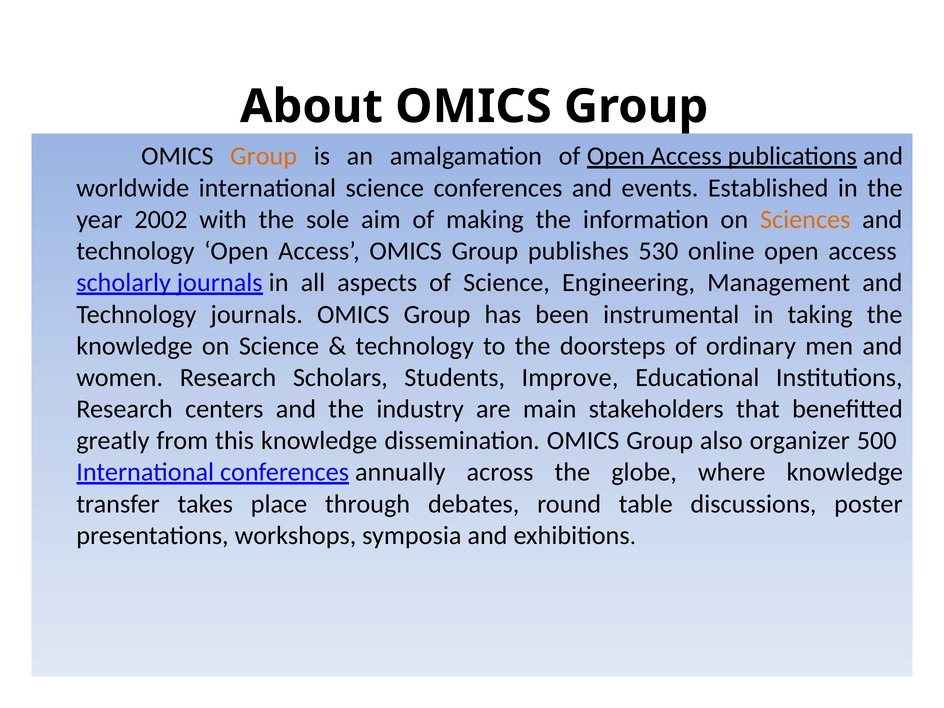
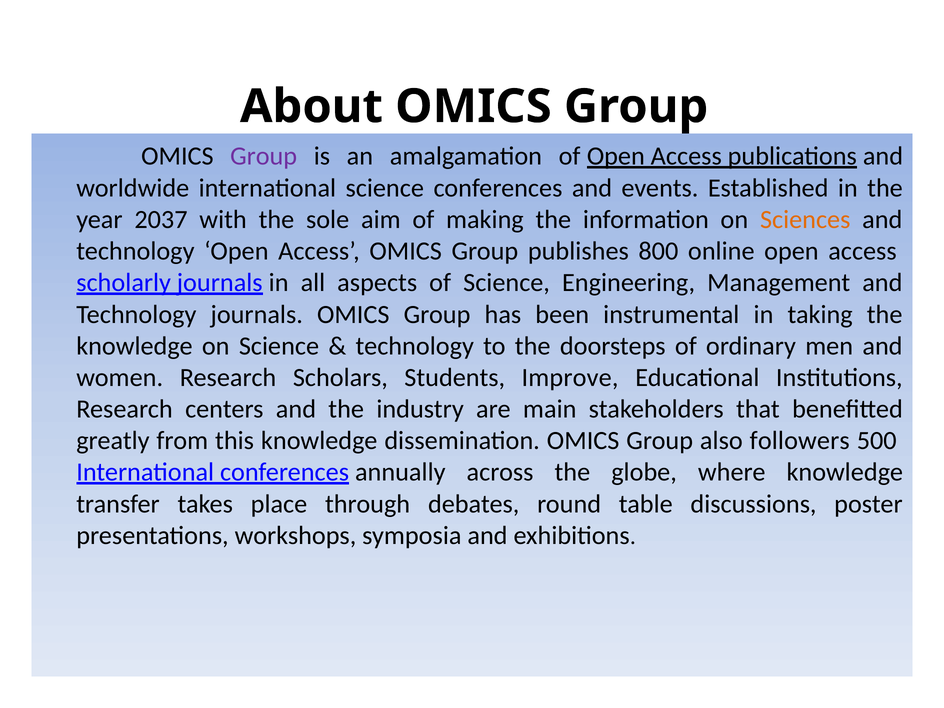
Group colour: orange -> purple (264, 156)
2002: 2002 -> 2037 (161, 220)
530: 530 -> 800 (658, 251)
organizer: organizer -> followers (800, 441)
